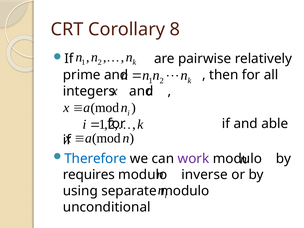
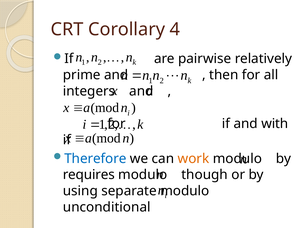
8: 8 -> 4 (175, 29)
able: able -> with (275, 124)
work colour: purple -> orange (193, 159)
inverse: inverse -> though (205, 175)
